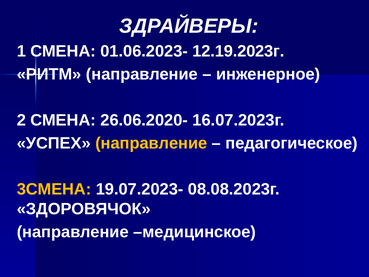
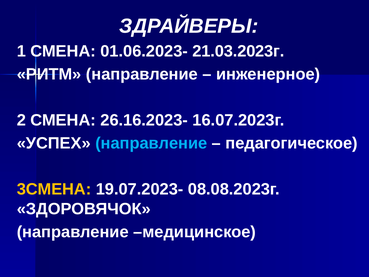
12.19.2023г: 12.19.2023г -> 21.03.2023г (238, 51)
26.06.2020-: 26.06.2020- -> 26.16.2023- (144, 120)
направление colour: yellow -> light blue (151, 143)
